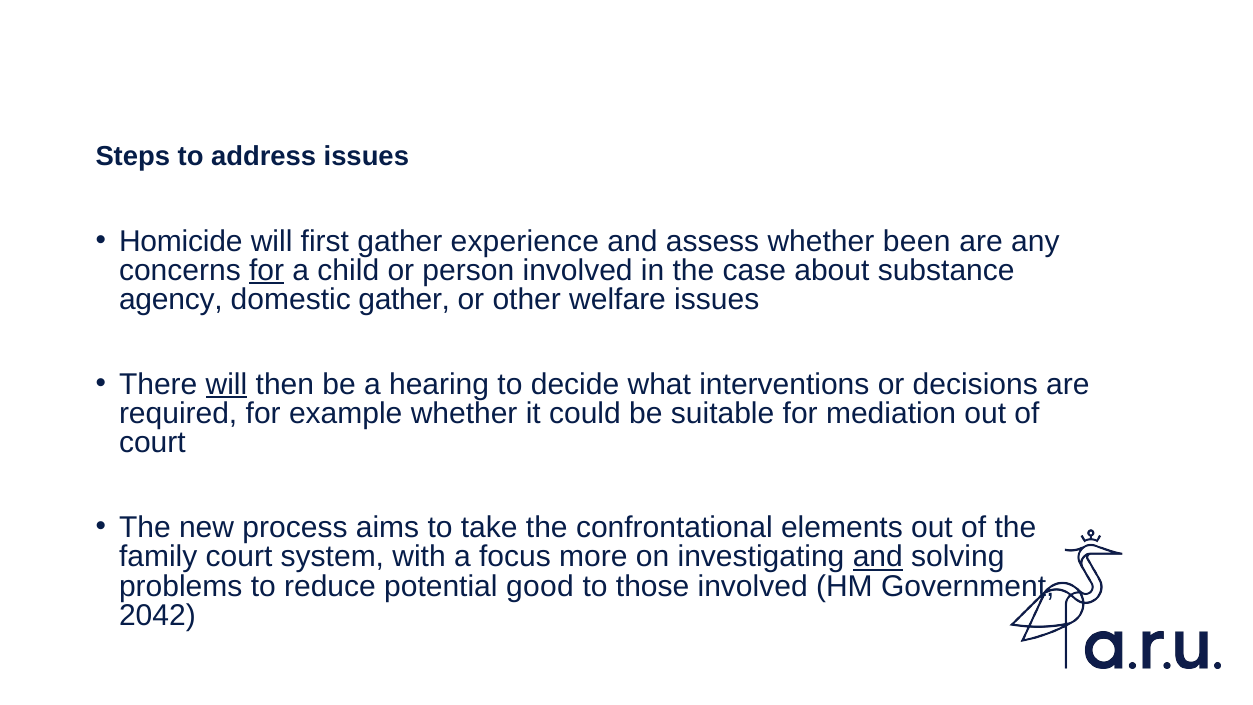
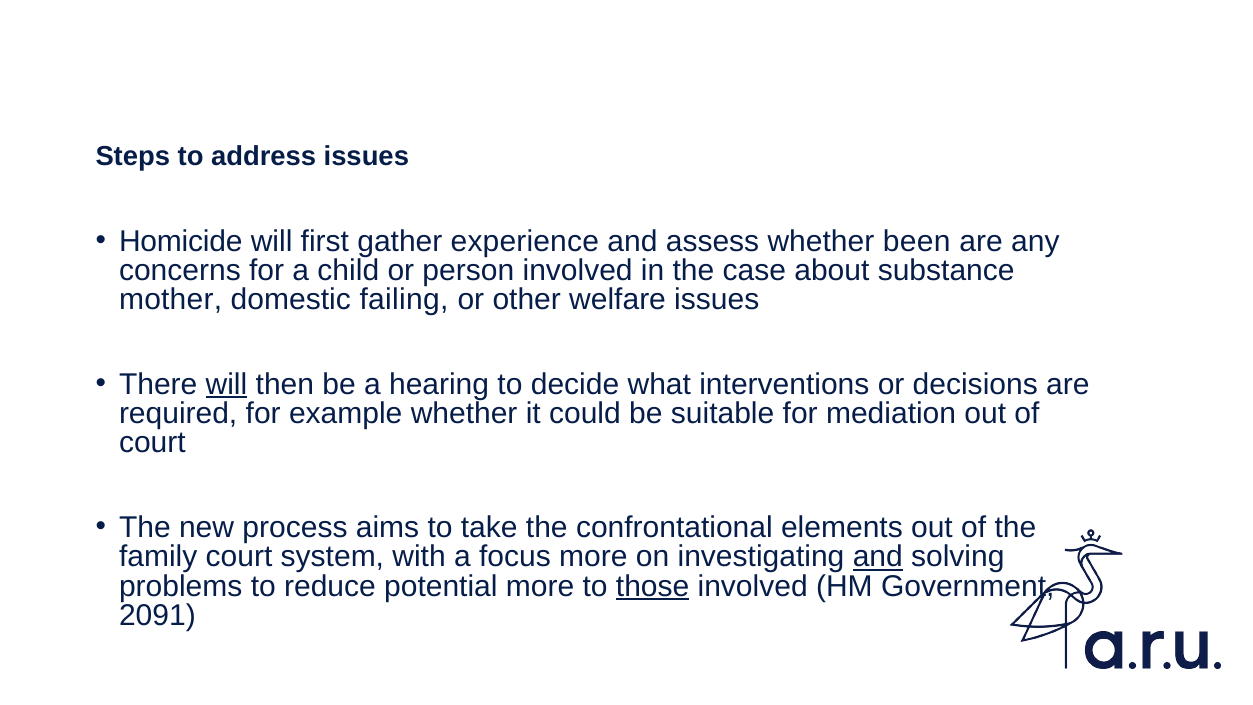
for underline: present -> none (267, 270)
agency: agency -> mother (171, 299)
domestic gather: gather -> failing (404, 299)
potential good: good -> more (540, 586)
those underline: none -> present (653, 586)
2042: 2042 -> 2091 (157, 615)
